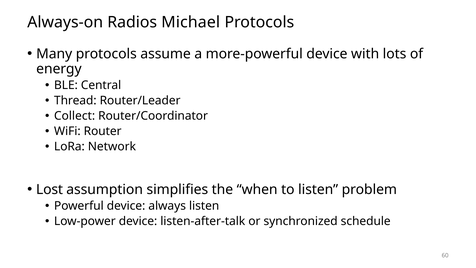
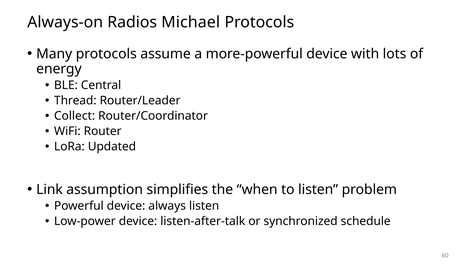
Network: Network -> Updated (112, 147)
Lost: Lost -> Link (50, 189)
